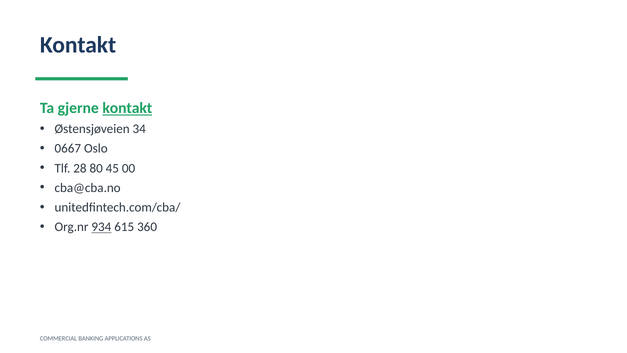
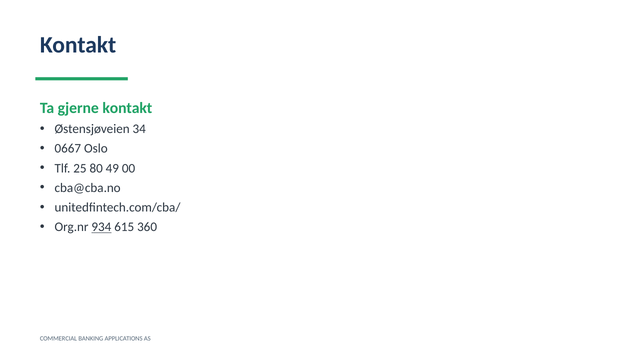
kontakt underline: present -> none (127, 108)
28: 28 -> 25 (80, 168)
45: 45 -> 49 (112, 168)
